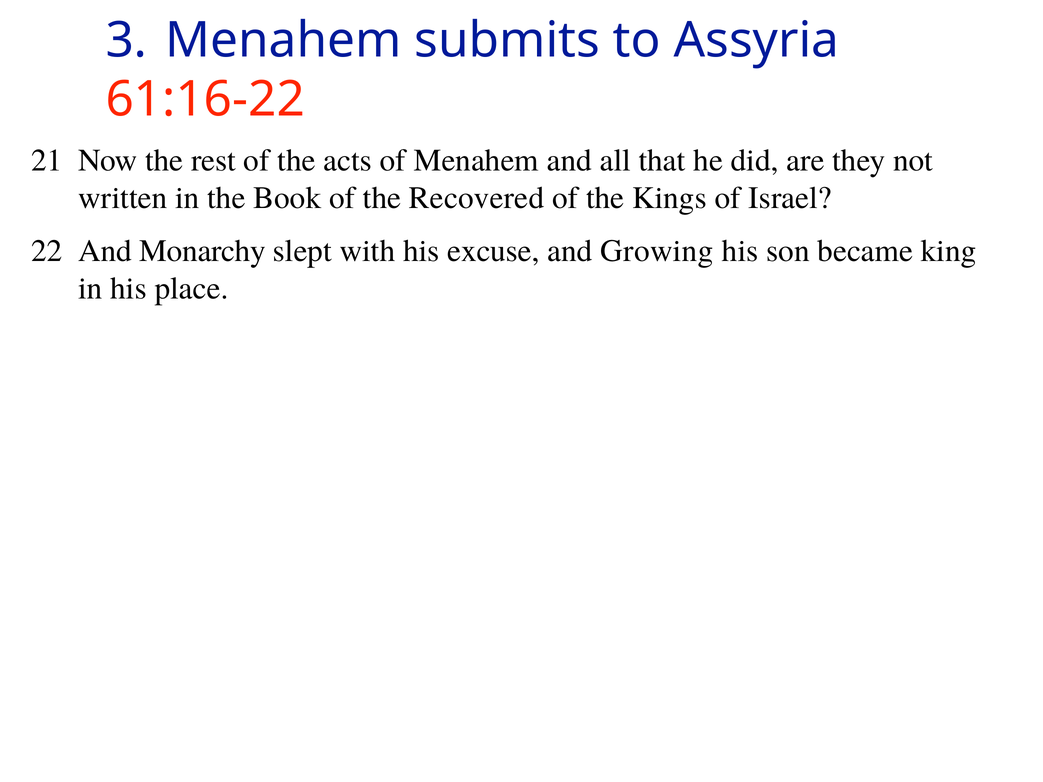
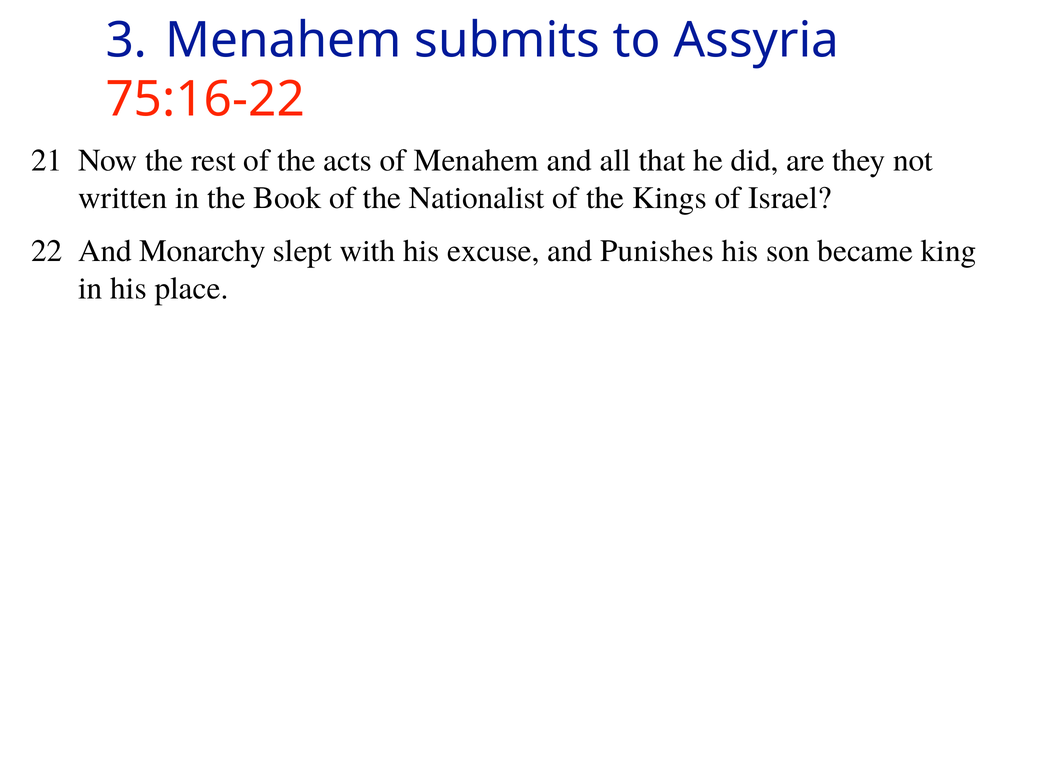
61:16-22: 61:16-22 -> 75:16-22 (205, 100)
Recovered: Recovered -> Nationalist (477, 198)
Growing: Growing -> Punishes (657, 251)
